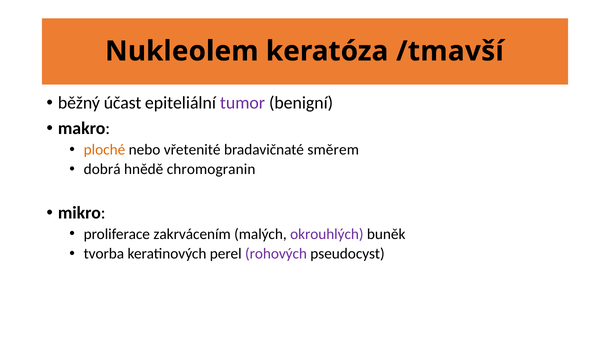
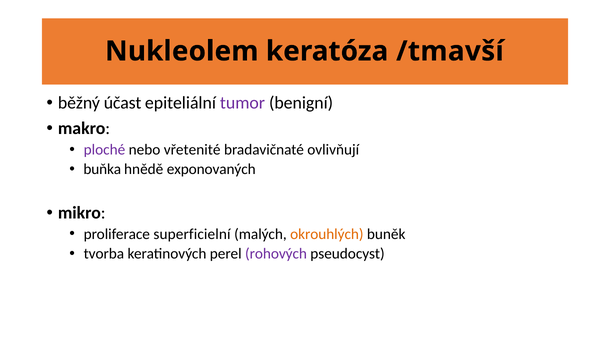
ploché colour: orange -> purple (104, 150)
směrem: směrem -> ovlivňují (333, 150)
dobrá: dobrá -> buňka (102, 169)
chromogranin: chromogranin -> exponovaných (211, 169)
zakrvácením: zakrvácením -> superficielní (192, 234)
okrouhlých colour: purple -> orange (327, 234)
